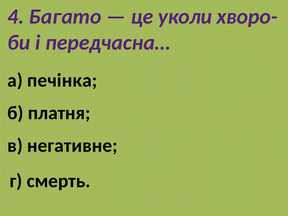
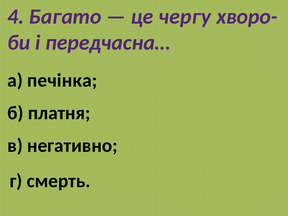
уколи: уколи -> чергу (185, 17)
негативне: негативне -> негативно (72, 146)
